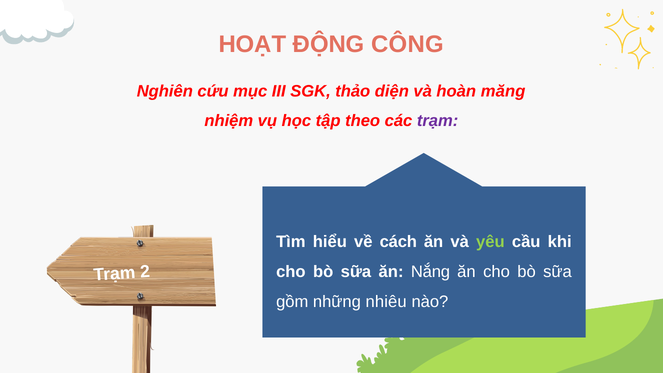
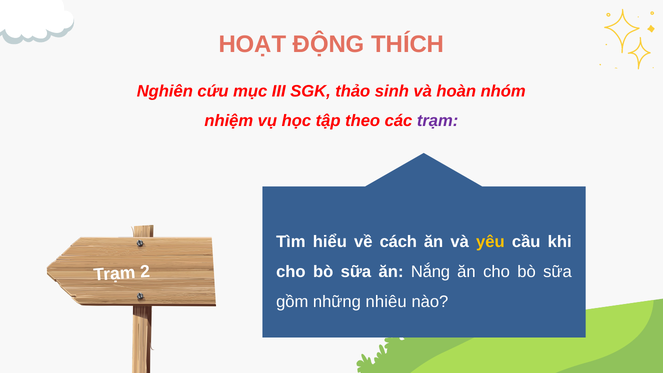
CÔNG: CÔNG -> THÍCH (408, 44)
diện: diện -> sinh (392, 91)
măng: măng -> nhóm (503, 91)
yêu colour: light green -> yellow (490, 242)
